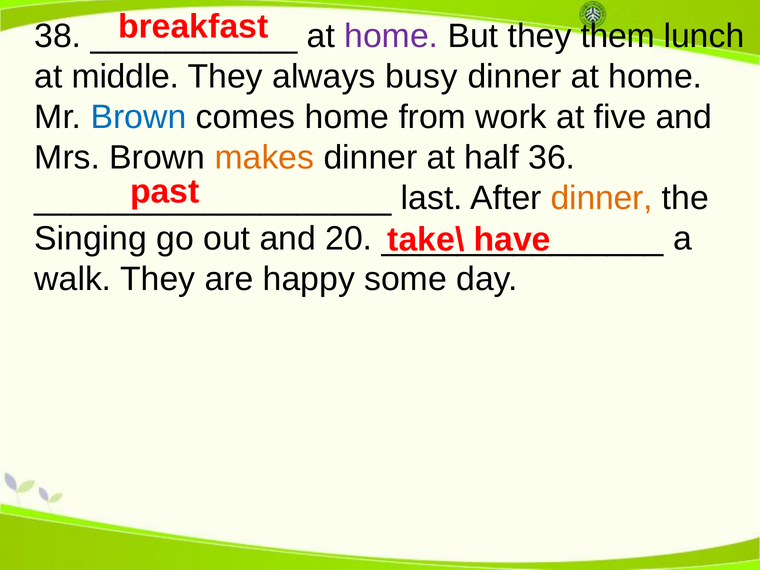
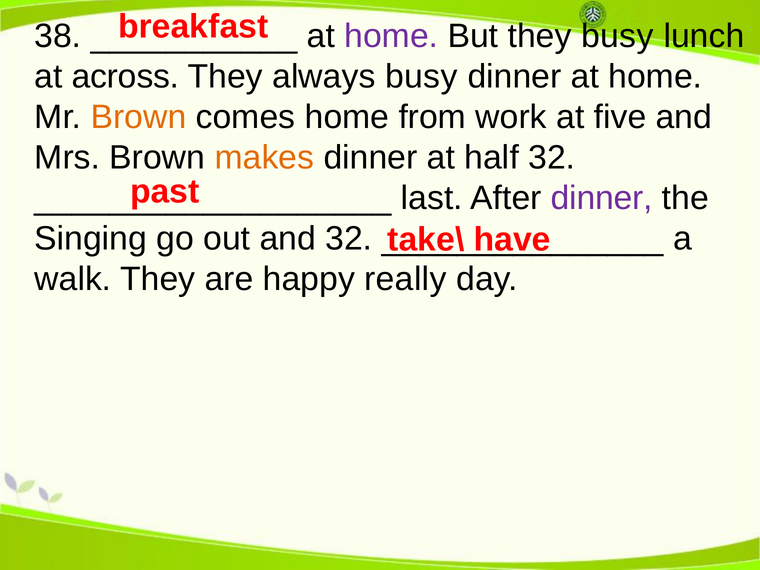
they them: them -> busy (617, 36)
middle: middle -> across (125, 77)
Brown colour: blue -> orange (138, 117)
half 36: 36 -> 32 (552, 158)
dinner colour: orange -> purple (602, 198)
and 20: 20 -> 32 (349, 239)
some: some -> really (405, 279)
